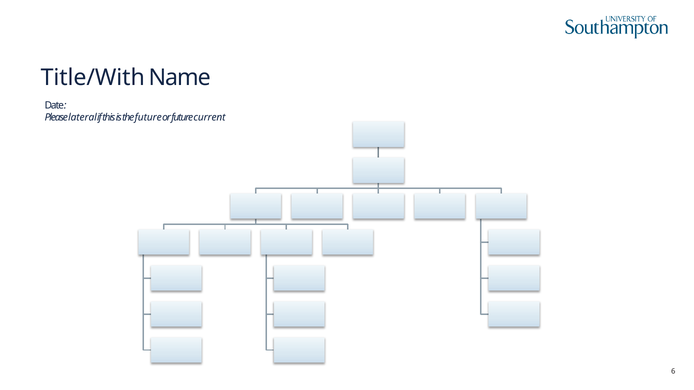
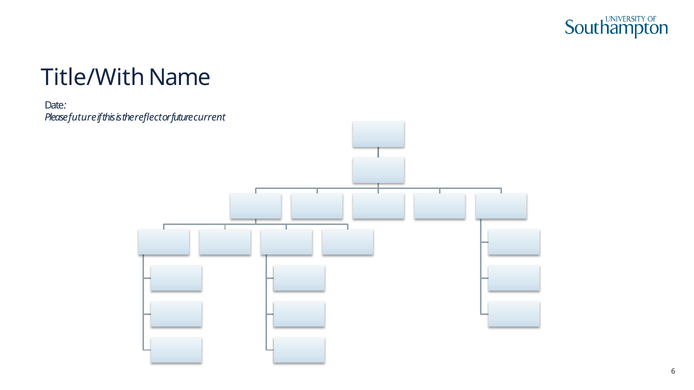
Please lateral: lateral -> future (82, 118)
the future: future -> reflect (148, 118)
